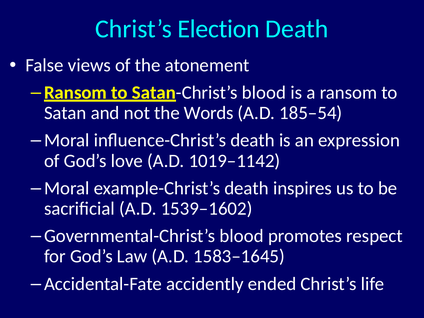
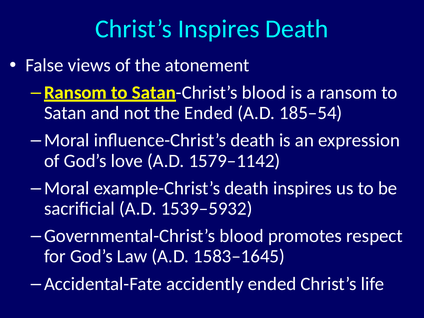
Christ’s Election: Election -> Inspires (219, 29)
the Words: Words -> Ended (209, 113)
1019‒1142: 1019‒1142 -> 1579‒1142 (235, 161)
1539‒1602: 1539‒1602 -> 1539‒5932 (207, 209)
